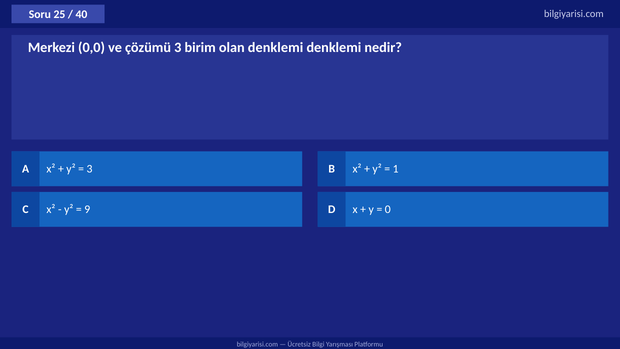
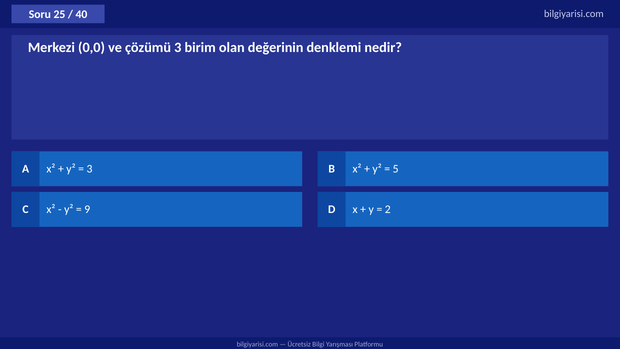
olan denklemi: denklemi -> değerinin (276, 48)
1: 1 -> 5 (396, 169)
0: 0 -> 2 (388, 209)
